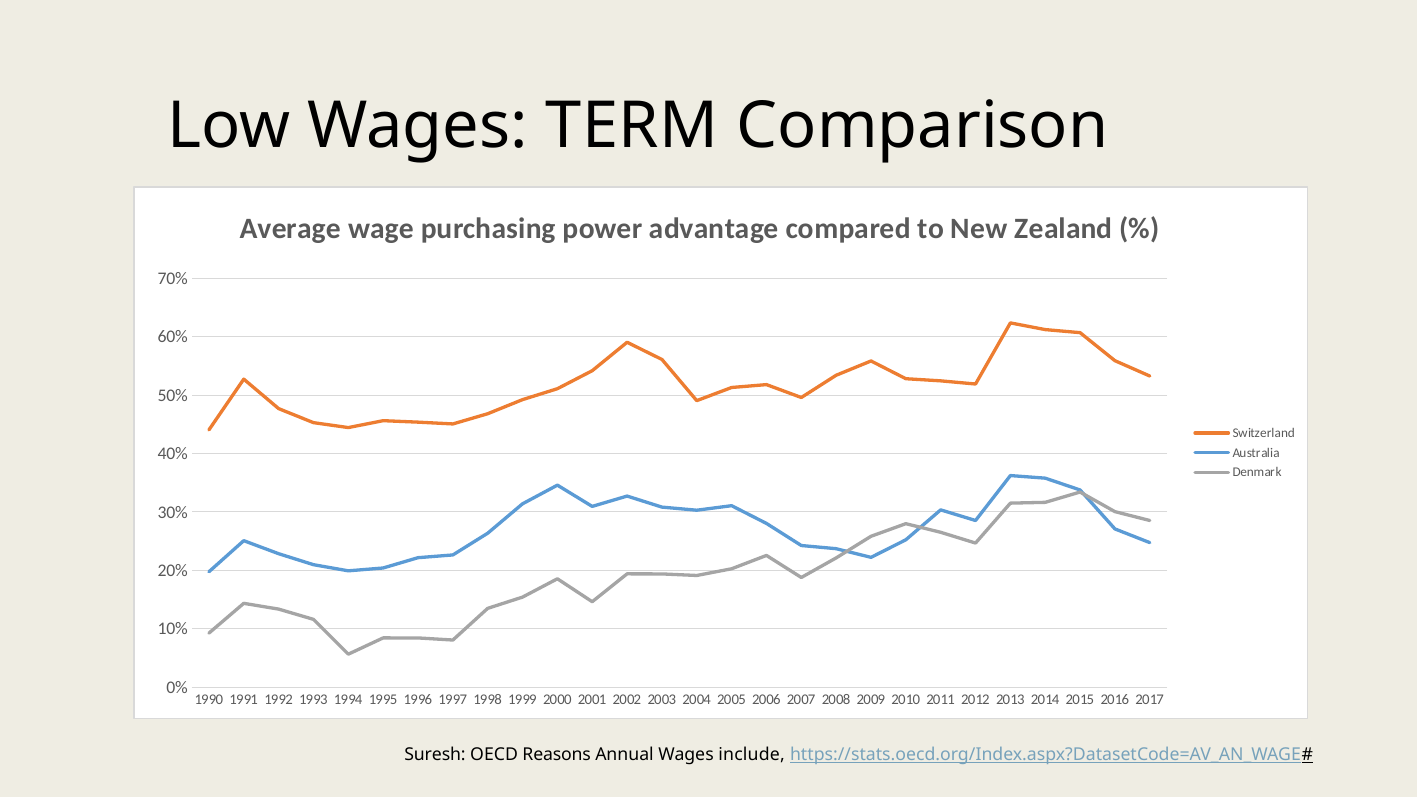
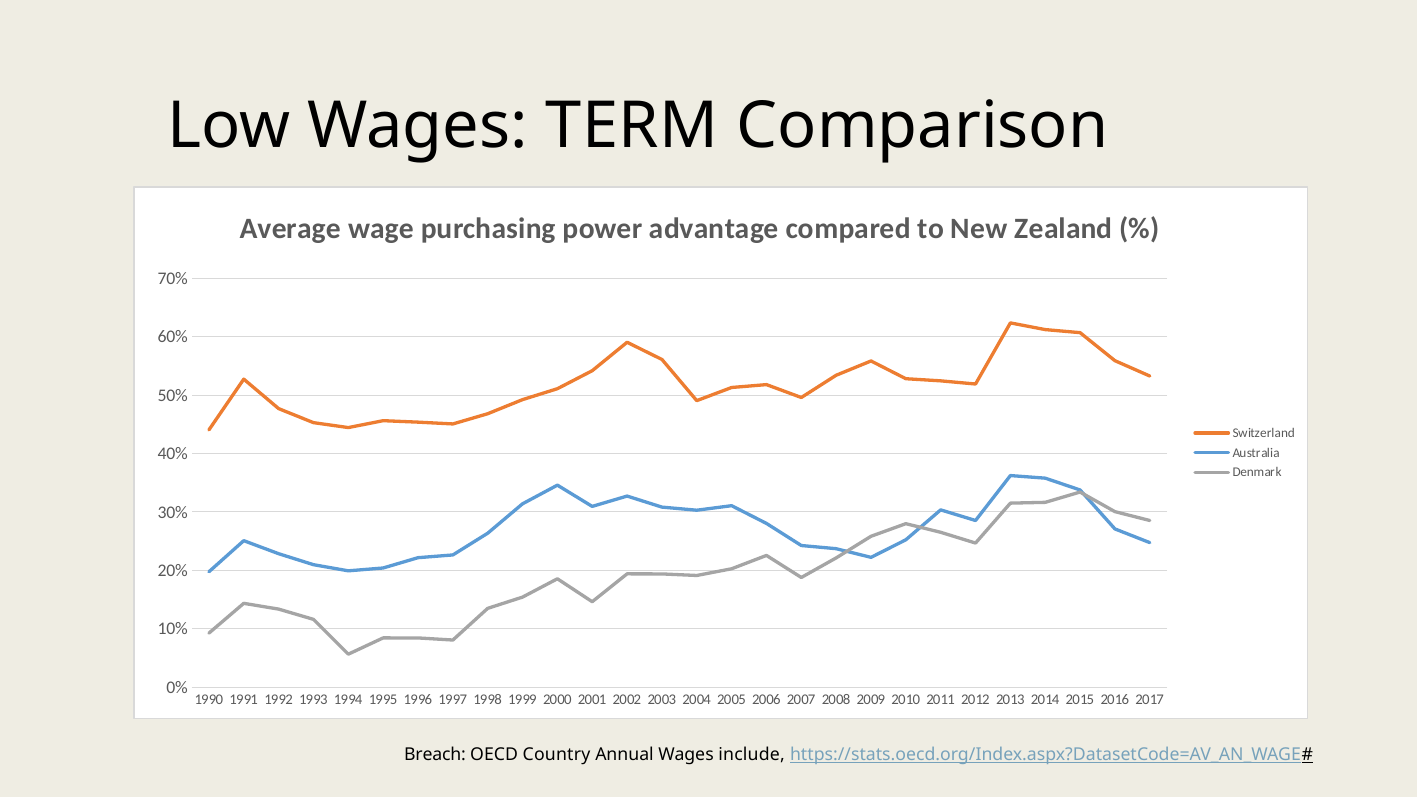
Suresh: Suresh -> Breach (435, 755)
Reasons: Reasons -> Country (557, 755)
